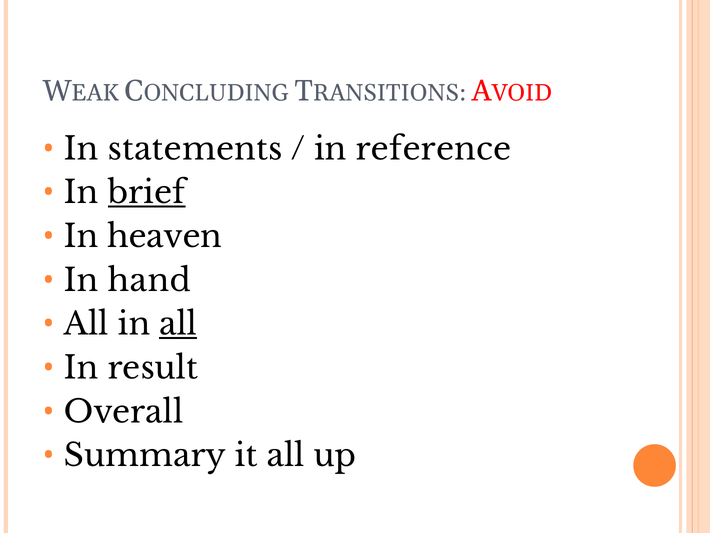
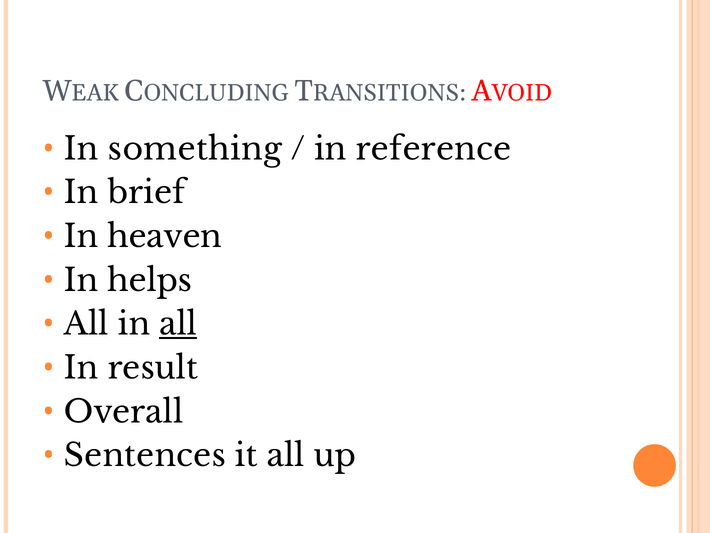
statements: statements -> something (195, 149)
brief underline: present -> none (147, 193)
hand: hand -> helps (150, 280)
Summary: Summary -> Sentences (145, 456)
